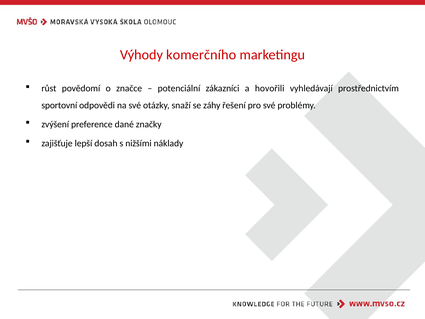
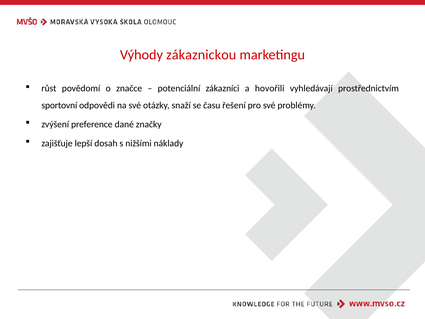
komerčního: komerčního -> zákaznickou (201, 55)
záhy: záhy -> času (212, 105)
